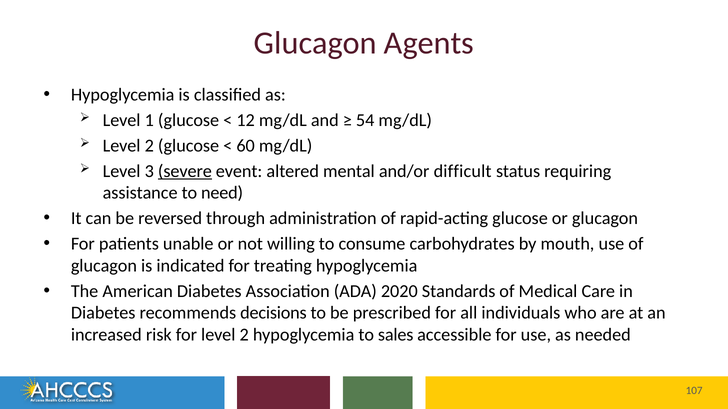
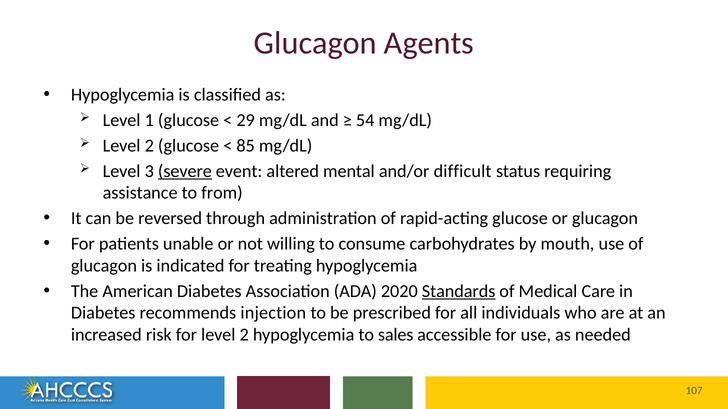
12: 12 -> 29 (246, 120)
60: 60 -> 85 (246, 146)
need: need -> from (222, 193)
Standards underline: none -> present (459, 291)
decisions: decisions -> injection (273, 313)
